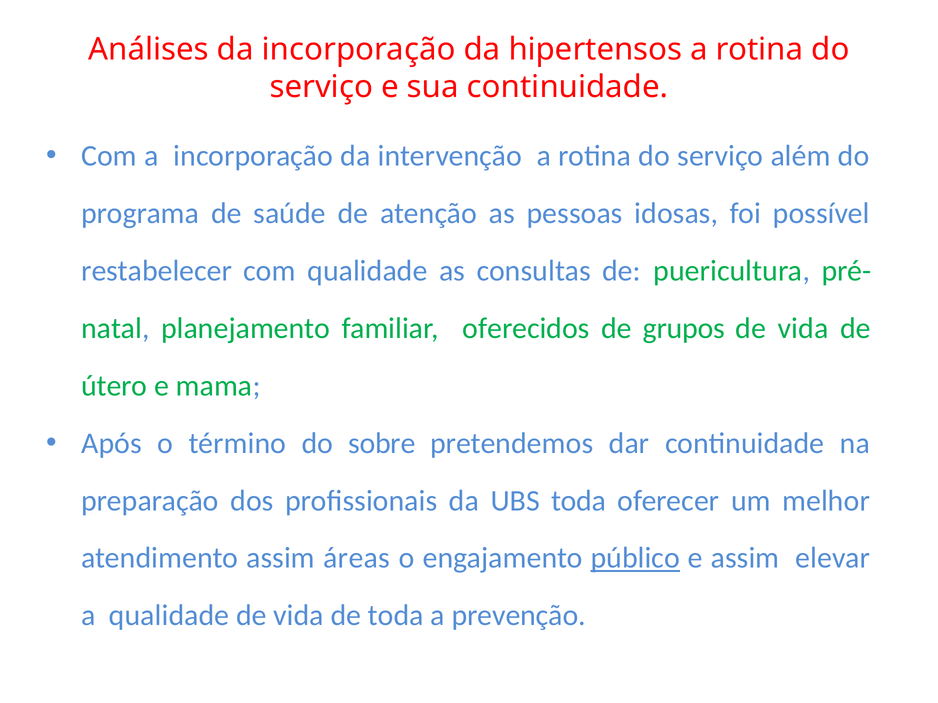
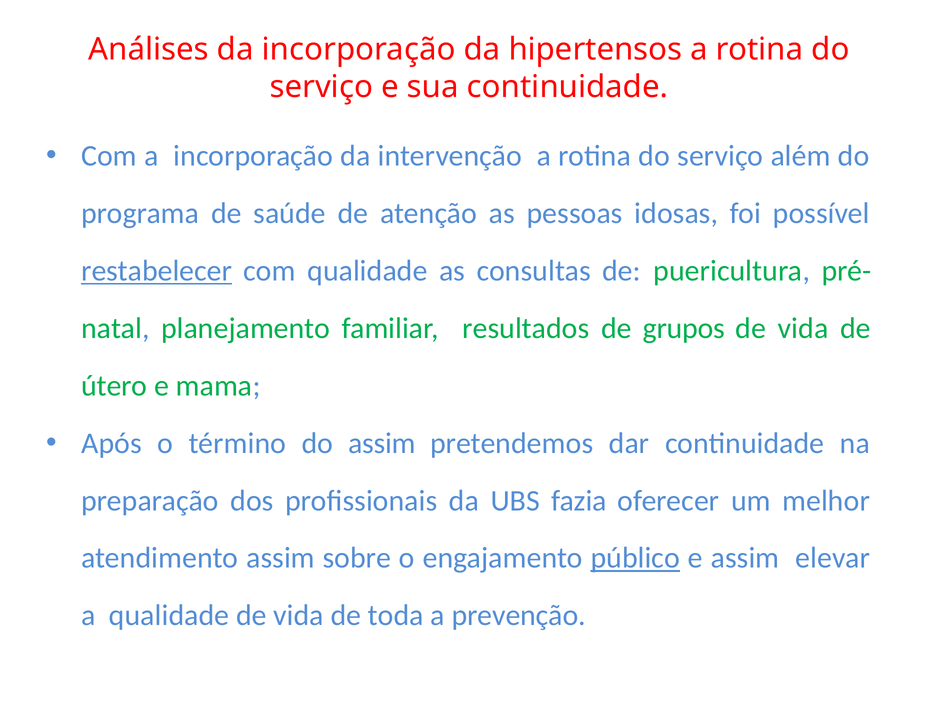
restabelecer underline: none -> present (157, 271)
oferecidos: oferecidos -> resultados (526, 329)
do sobre: sobre -> assim (382, 444)
UBS toda: toda -> fazia (579, 501)
áreas: áreas -> sobre (357, 558)
